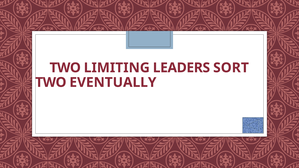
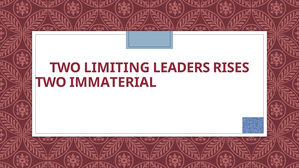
SORT: SORT -> RISES (231, 68)
EVENTUALLY: EVENTUALLY -> IMMATERIAL (113, 82)
